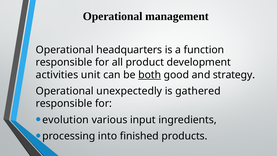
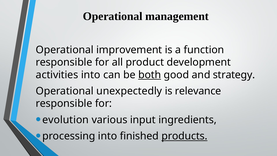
headquarters: headquarters -> improvement (129, 50)
activities unit: unit -> into (91, 75)
gathered: gathered -> relevance (198, 91)
products underline: none -> present (184, 136)
